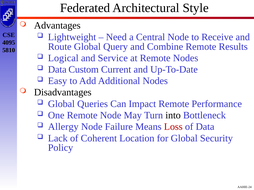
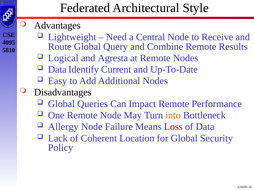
Service: Service -> Agresta (113, 58)
Custom: Custom -> Identify (84, 70)
into colour: black -> orange (173, 116)
